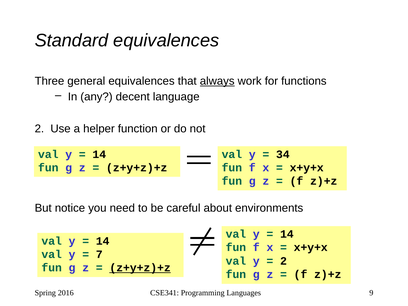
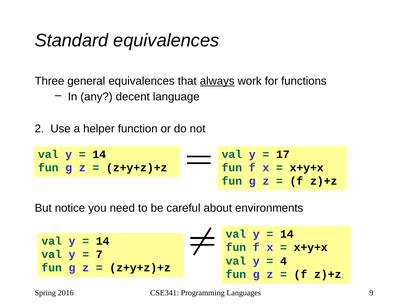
34: 34 -> 17 (283, 154)
2: 2 -> 4 (283, 261)
z+y+z)+z underline: present -> none (140, 268)
